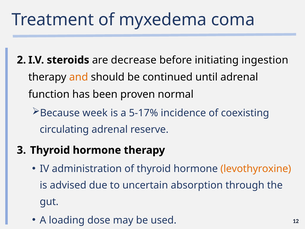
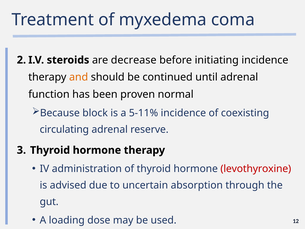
initiating ingestion: ingestion -> incidence (265, 60)
week: week -> block (95, 113)
5-17%: 5-17% -> 5-11% (144, 113)
levothyroxine colour: orange -> red (256, 169)
